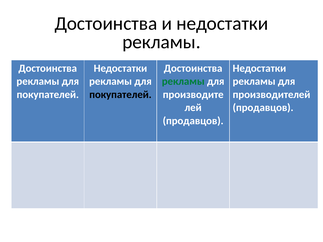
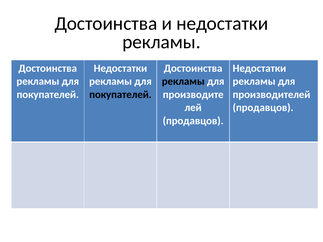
рекламы colour: green -> black (183, 81)
